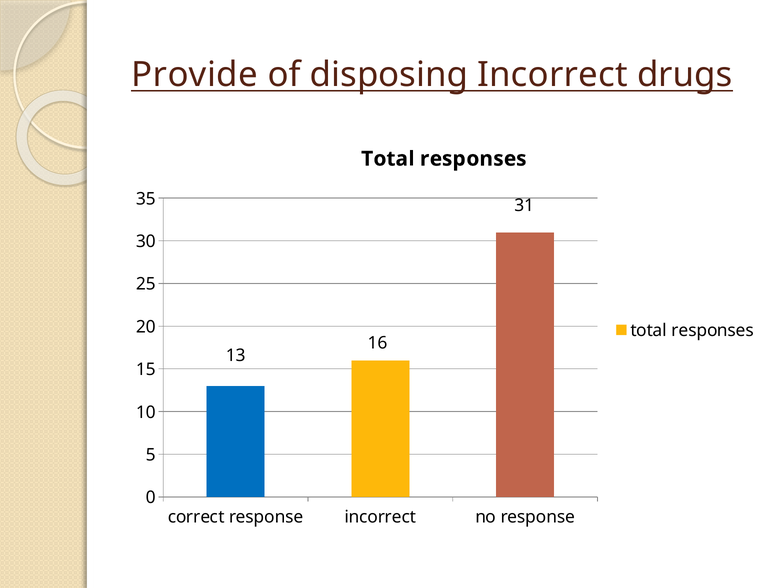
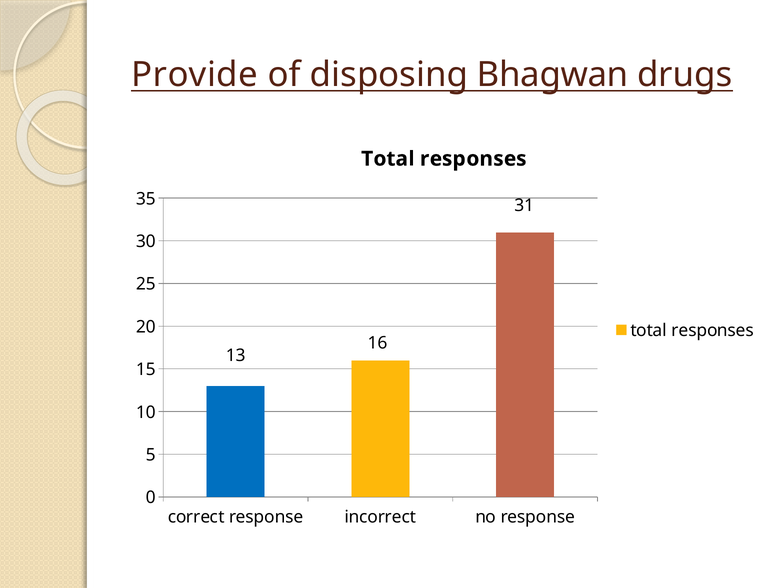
disposing Incorrect: Incorrect -> Bhagwan (553, 75)
